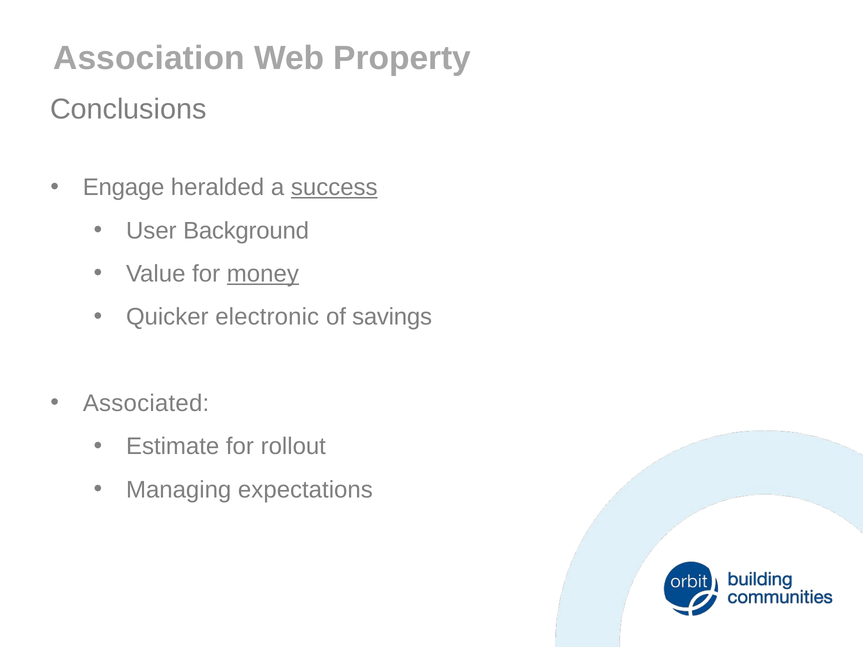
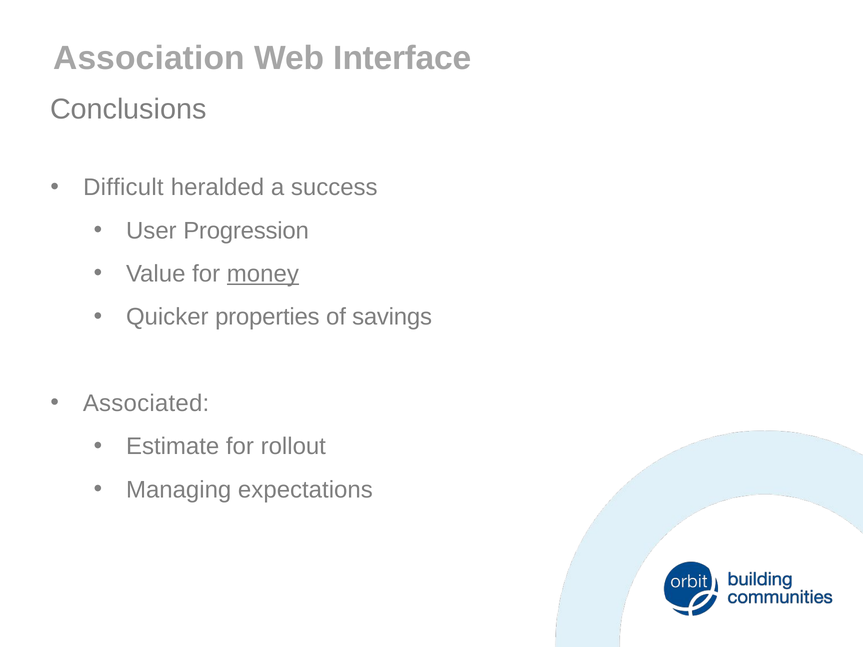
Property: Property -> Interface (402, 58)
Engage: Engage -> Difficult (123, 188)
success underline: present -> none (334, 188)
Background: Background -> Progression (246, 231)
electronic: electronic -> properties (267, 317)
